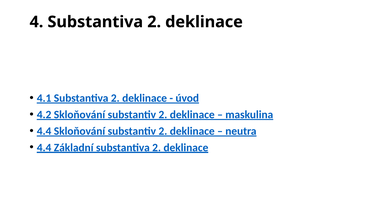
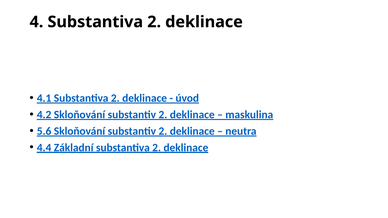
4.4: 4.4 -> 5.6 (44, 131)
